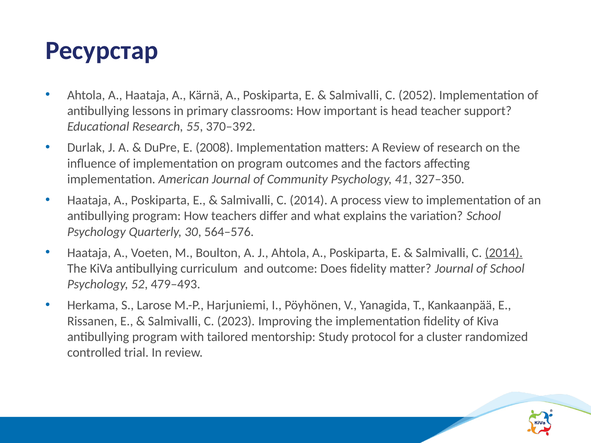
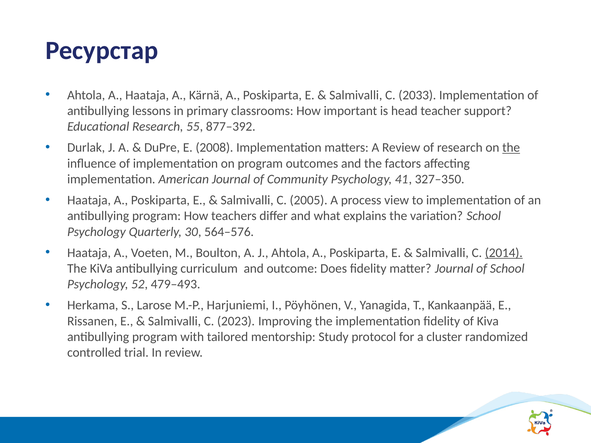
2052: 2052 -> 2033 (417, 95)
370–392: 370–392 -> 877–392 (231, 127)
the underline: none -> present (511, 148)
2014: 2014 -> 2005 (309, 200)
